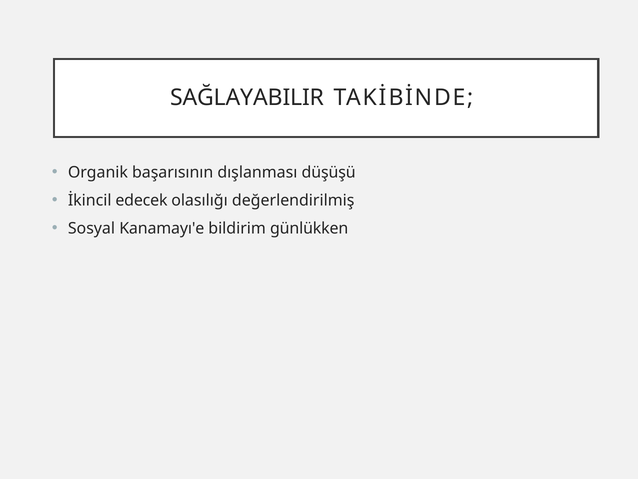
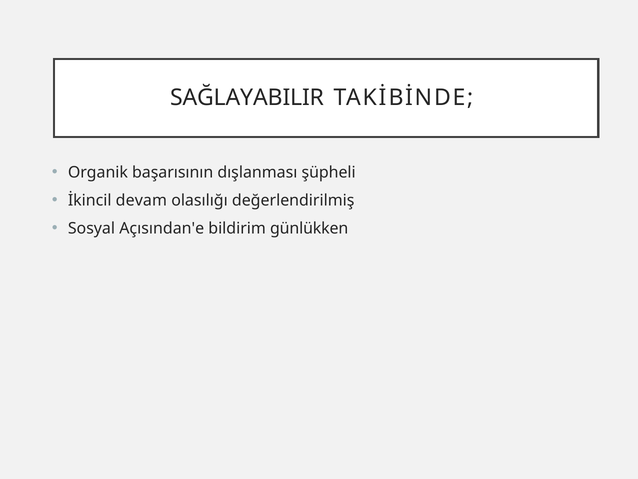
düşüşü: düşüşü -> şüpheli (329, 172)
edecek: edecek -> devam (141, 200)
Kanamayı'e: Kanamayı'e -> Açısından'e (162, 228)
